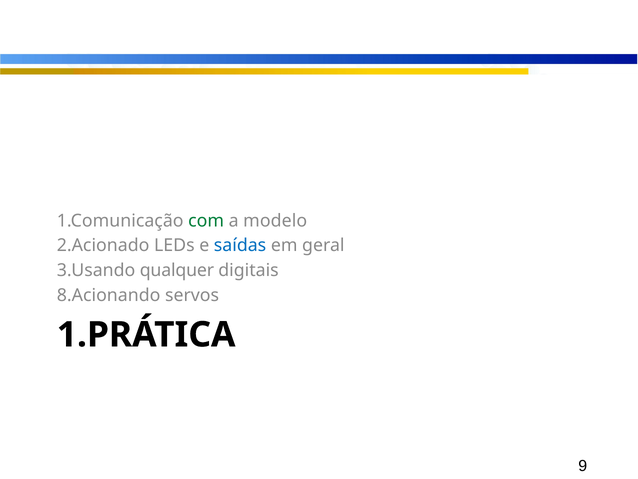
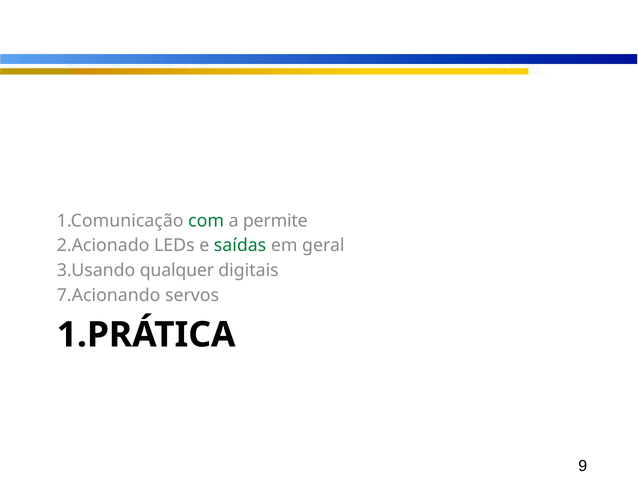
modelo: modelo -> permite (275, 220)
saídas colour: blue -> green (240, 245)
8.Acionando: 8.Acionando -> 7.Acionando (109, 295)
